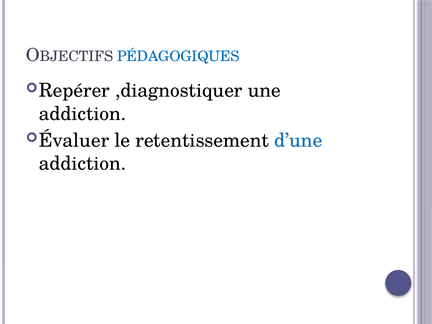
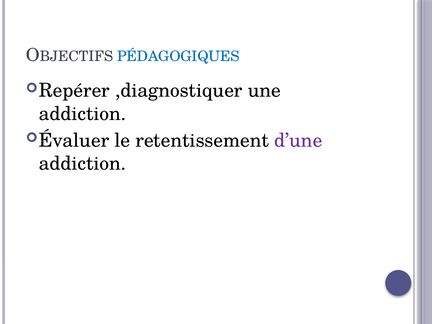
d’une colour: blue -> purple (298, 140)
